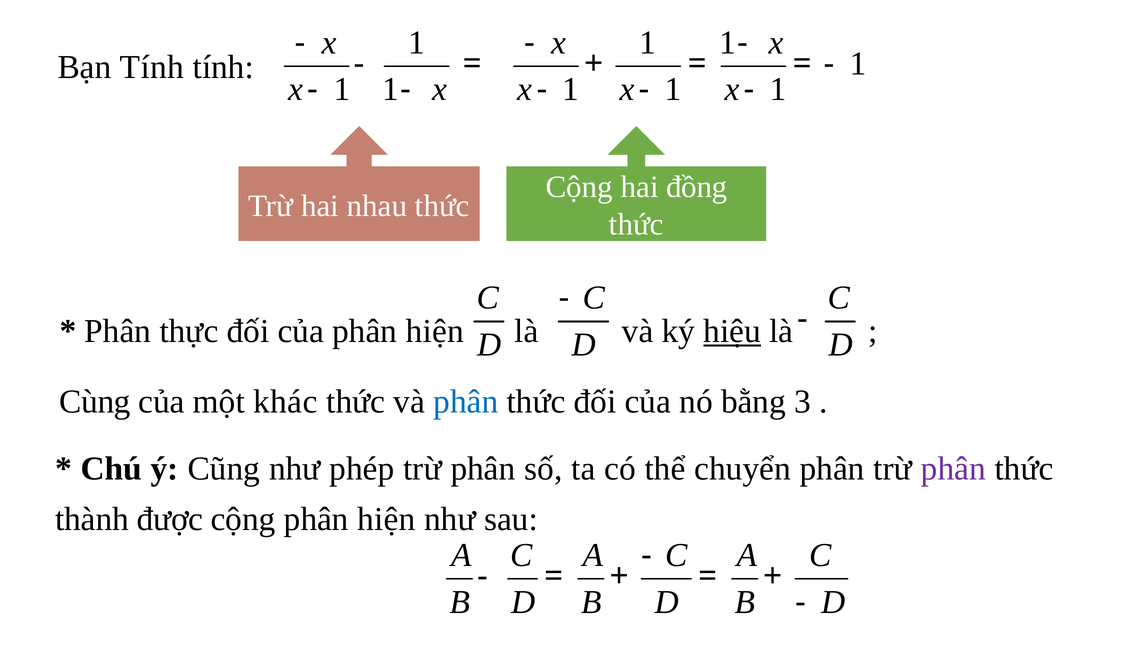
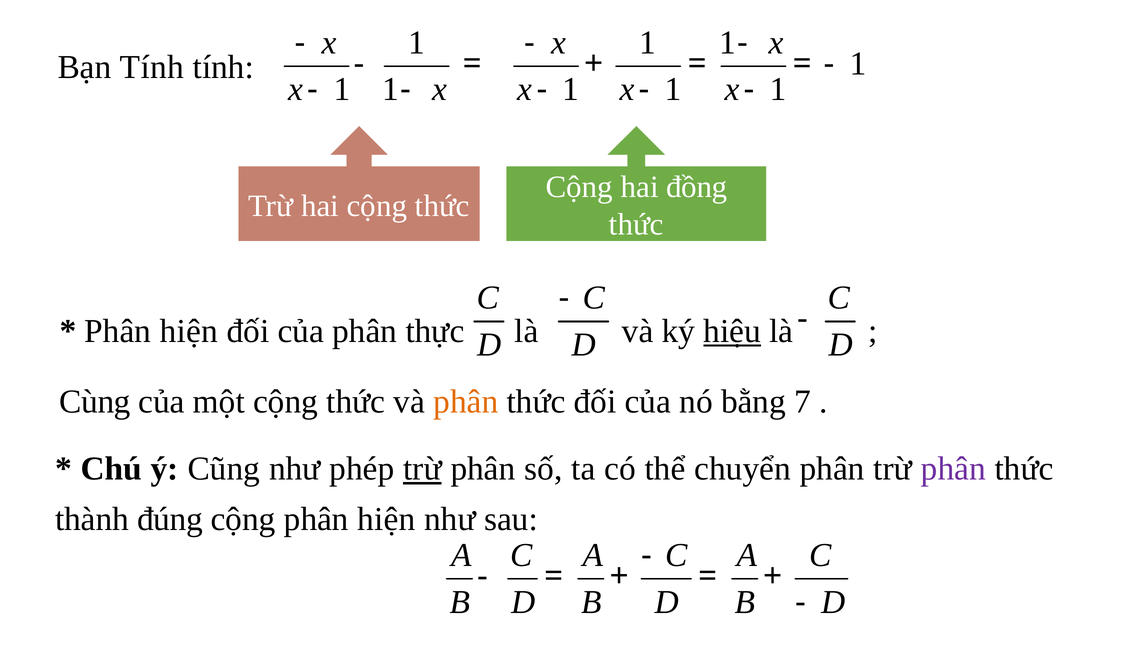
hai nhau: nhau -> cộng (377, 206)
thực: thực -> hiện (189, 331)
của phân hiện: hiện -> thực (435, 331)
một khác: khác -> cộng (286, 402)
phân colour: blue -> orange (466, 402)
3: 3 -> 7 (803, 402)
trừ underline: none -> present (422, 469)
được: được -> đúng (170, 519)
